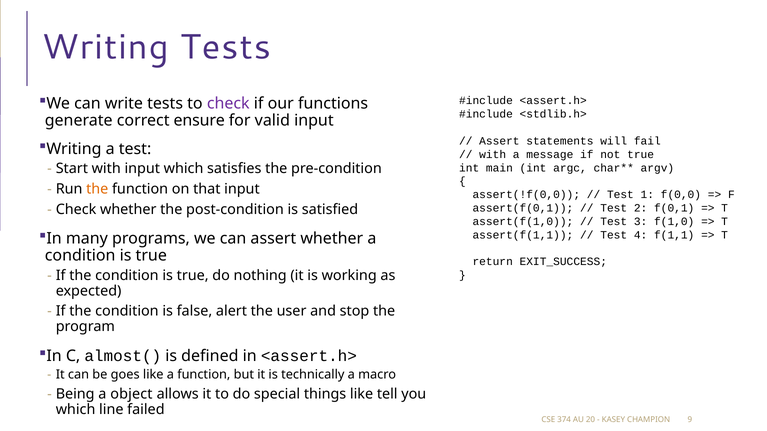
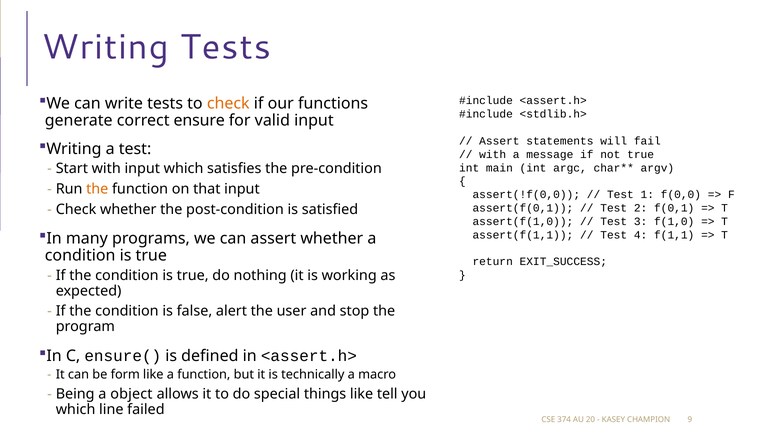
check colour: purple -> orange (228, 103)
almost(: almost( -> ensure( (123, 356)
goes: goes -> form (125, 375)
